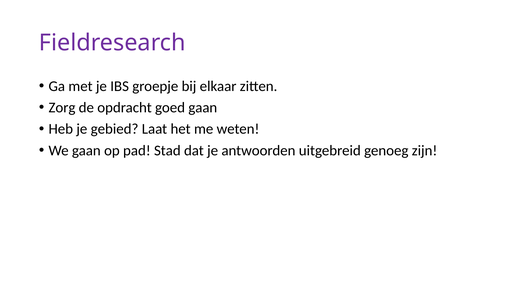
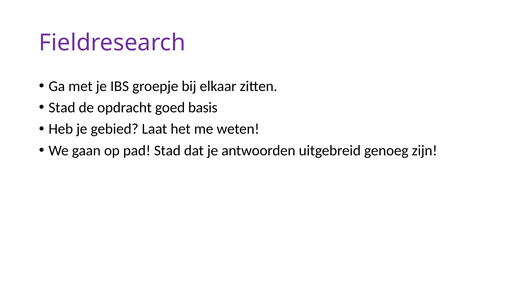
Zorg: Zorg -> Stad (62, 108)
goed gaan: gaan -> basis (203, 108)
